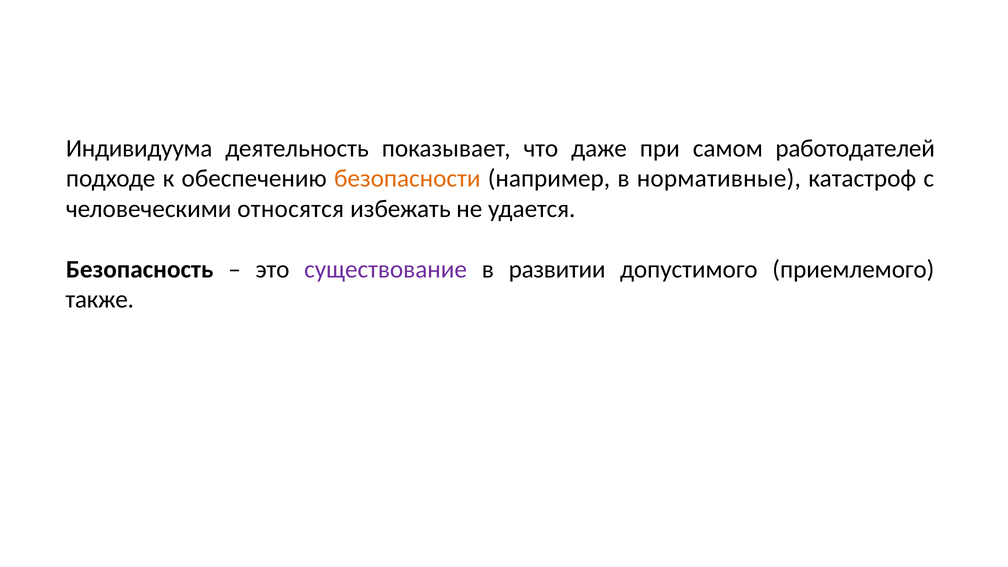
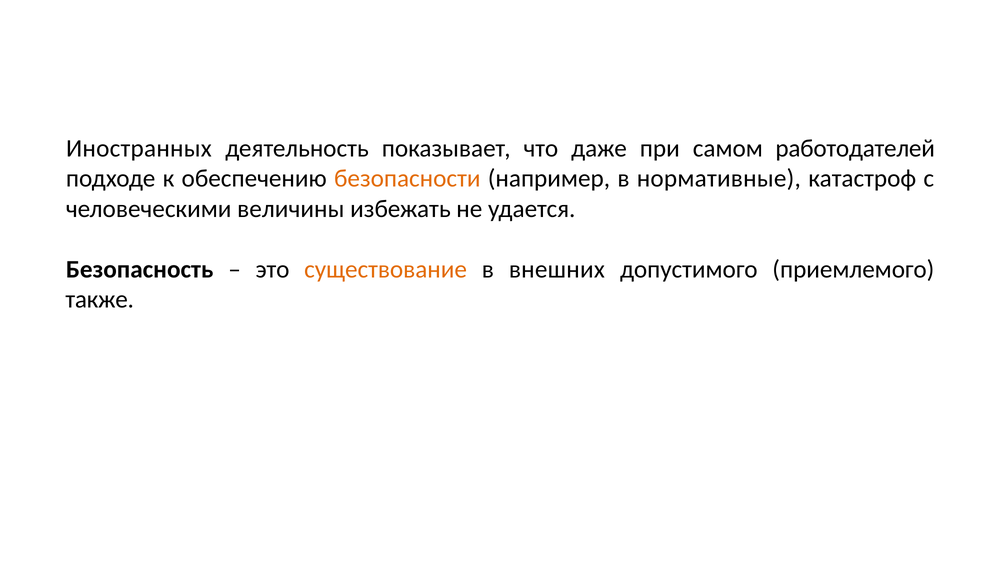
Индивидуума: Индивидуума -> Иностранных (139, 148)
относятся: относятся -> величины (291, 209)
существование colour: purple -> orange (386, 269)
развитии: развитии -> внешних (557, 269)
